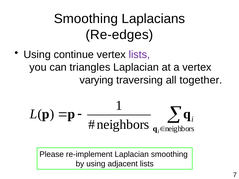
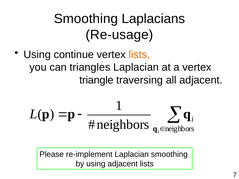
Re-edges: Re-edges -> Re-usage (119, 35)
lists colour: purple -> orange (139, 55)
varying: varying -> triangle (97, 80)
all together: together -> adjacent (201, 80)
